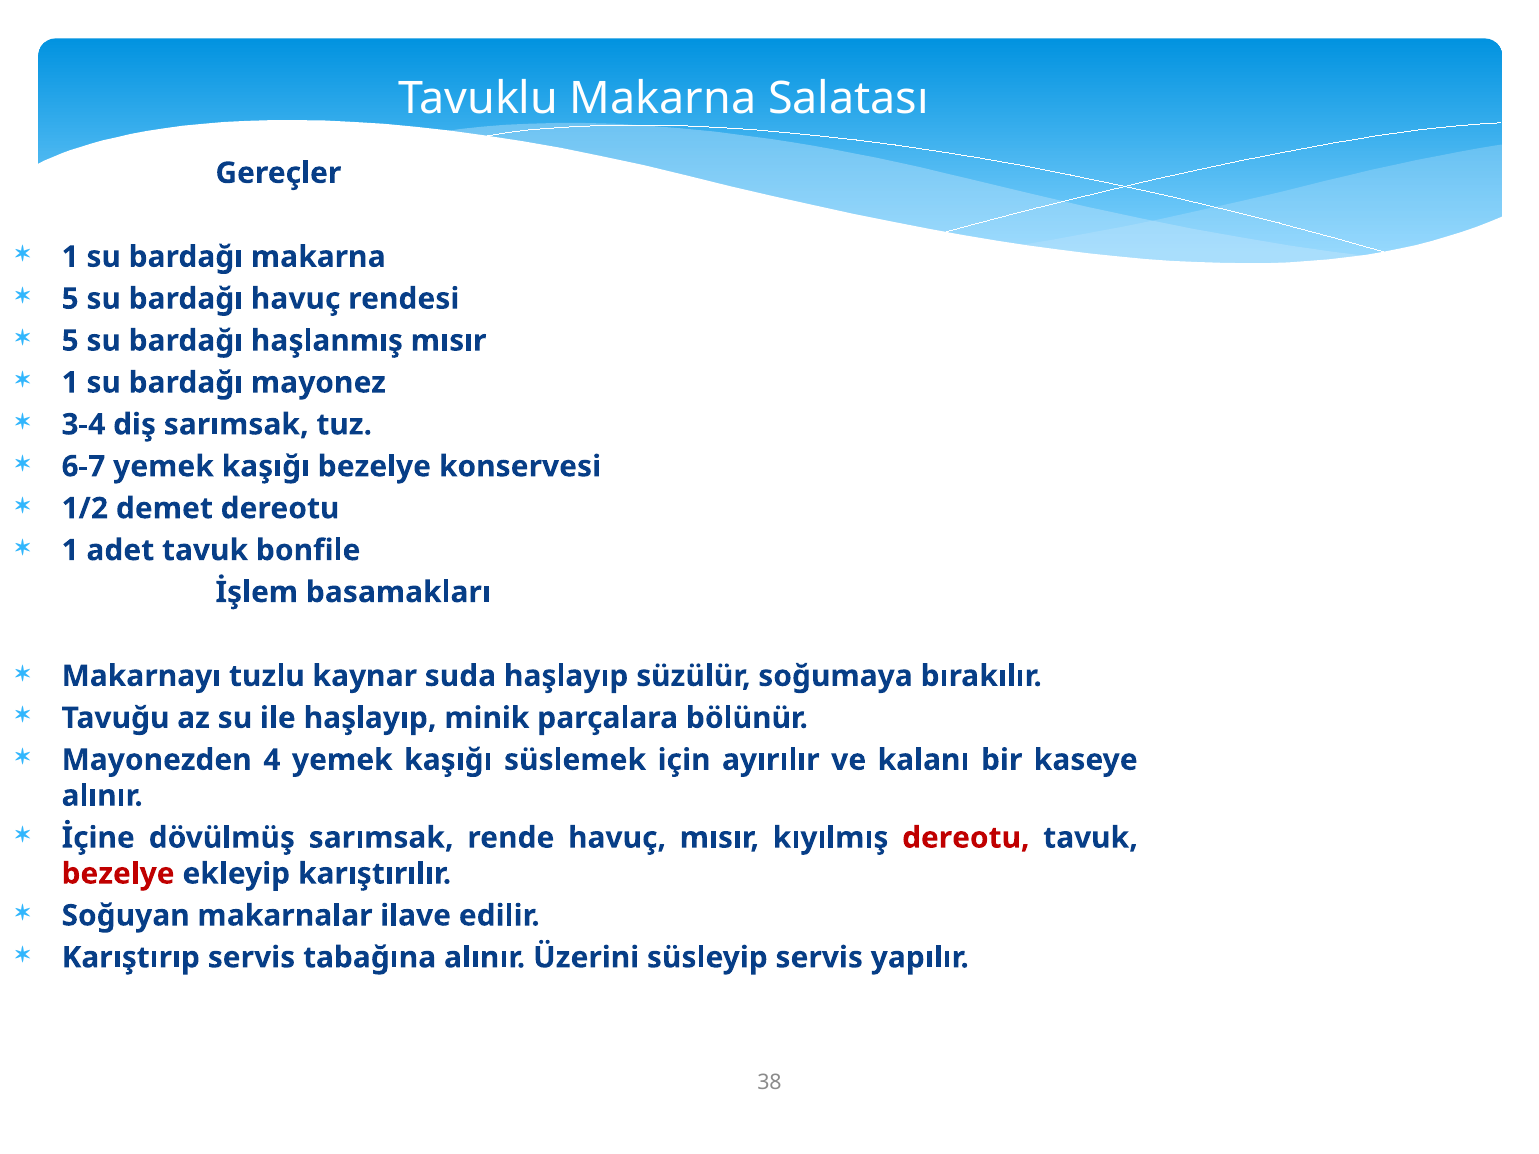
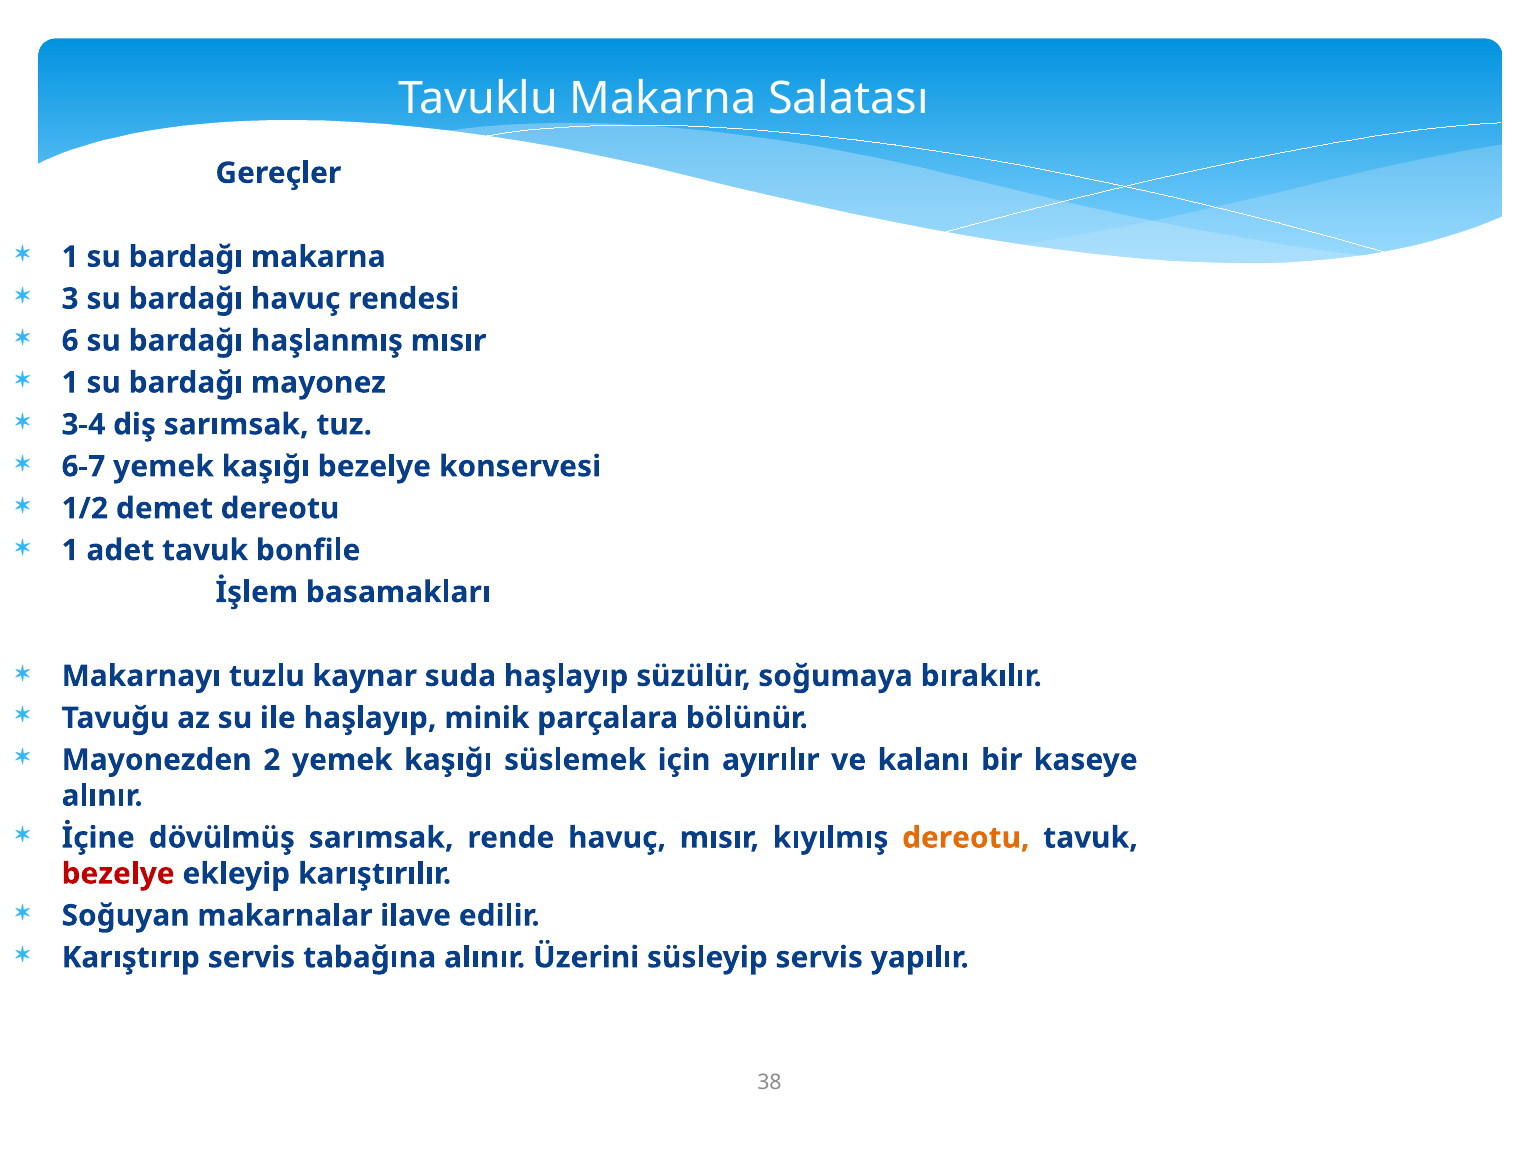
5: 5 -> 3 (70, 299)
5: 5 -> 6 (70, 341)
4: 4 -> 2 (272, 760)
dereotu colour: red -> orange (966, 838)
